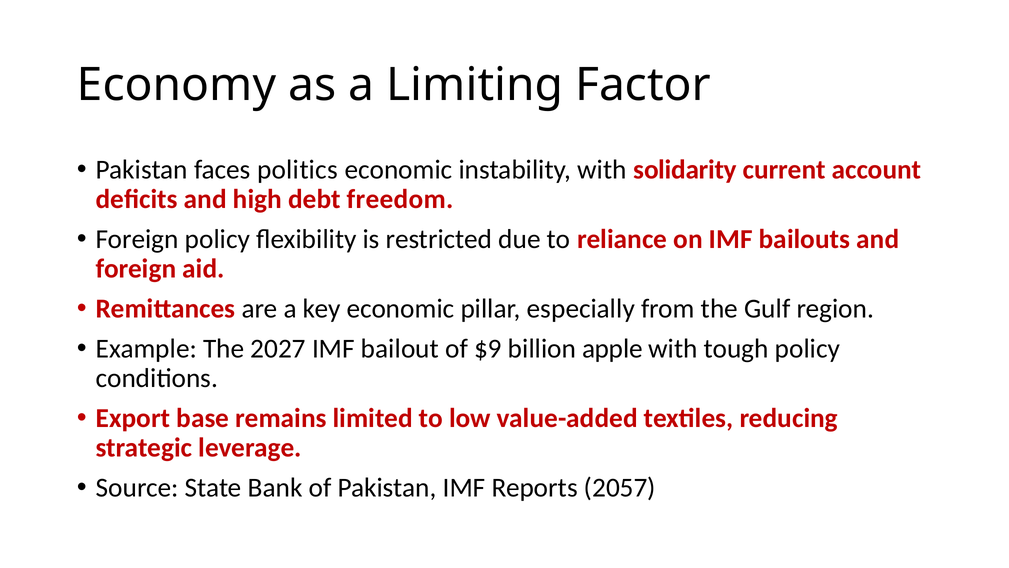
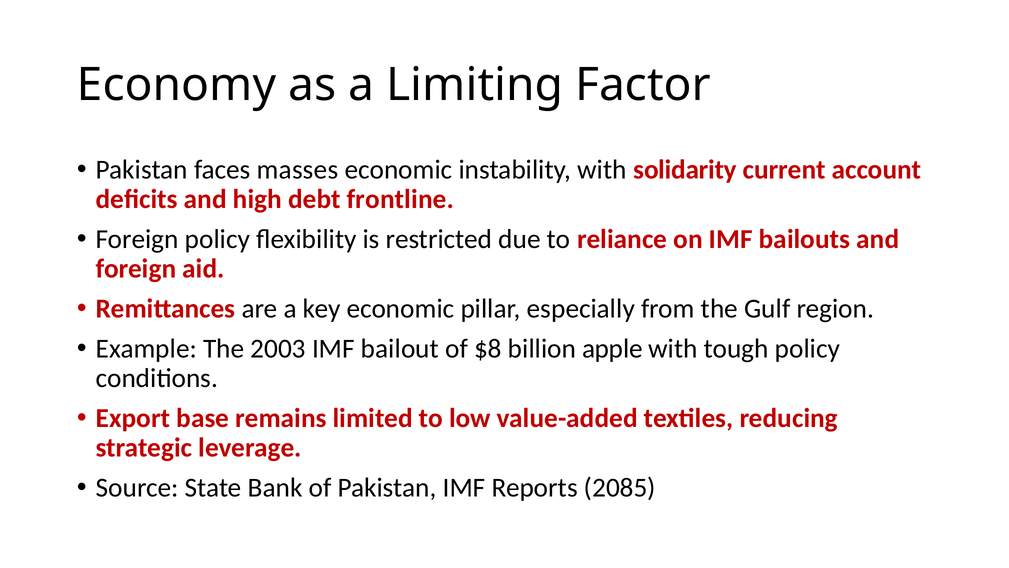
politics: politics -> masses (298, 169)
freedom: freedom -> frontline (400, 199)
2027: 2027 -> 2003 (278, 348)
$9: $9 -> $8 (488, 348)
2057: 2057 -> 2085 (620, 487)
